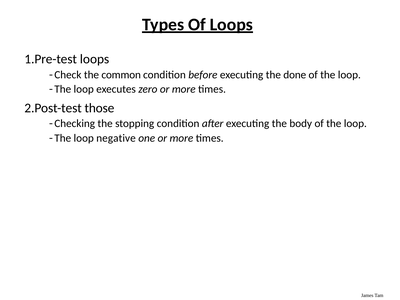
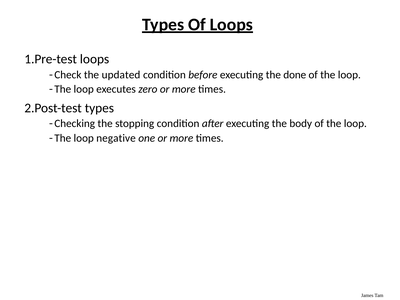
common: common -> updated (121, 75)
those: those -> types (99, 108)
